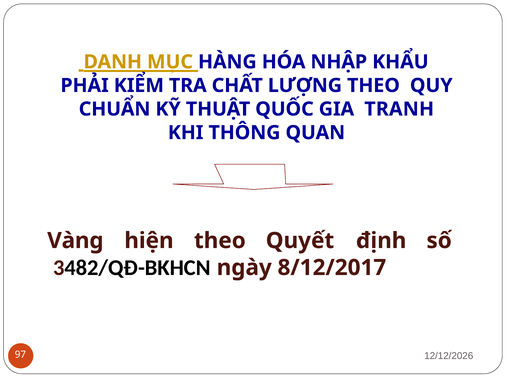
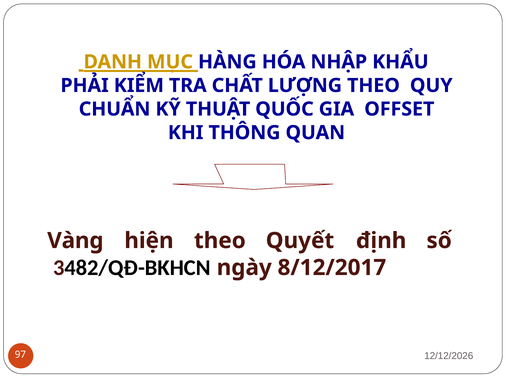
TRANH: TRANH -> OFFSET (399, 109)
